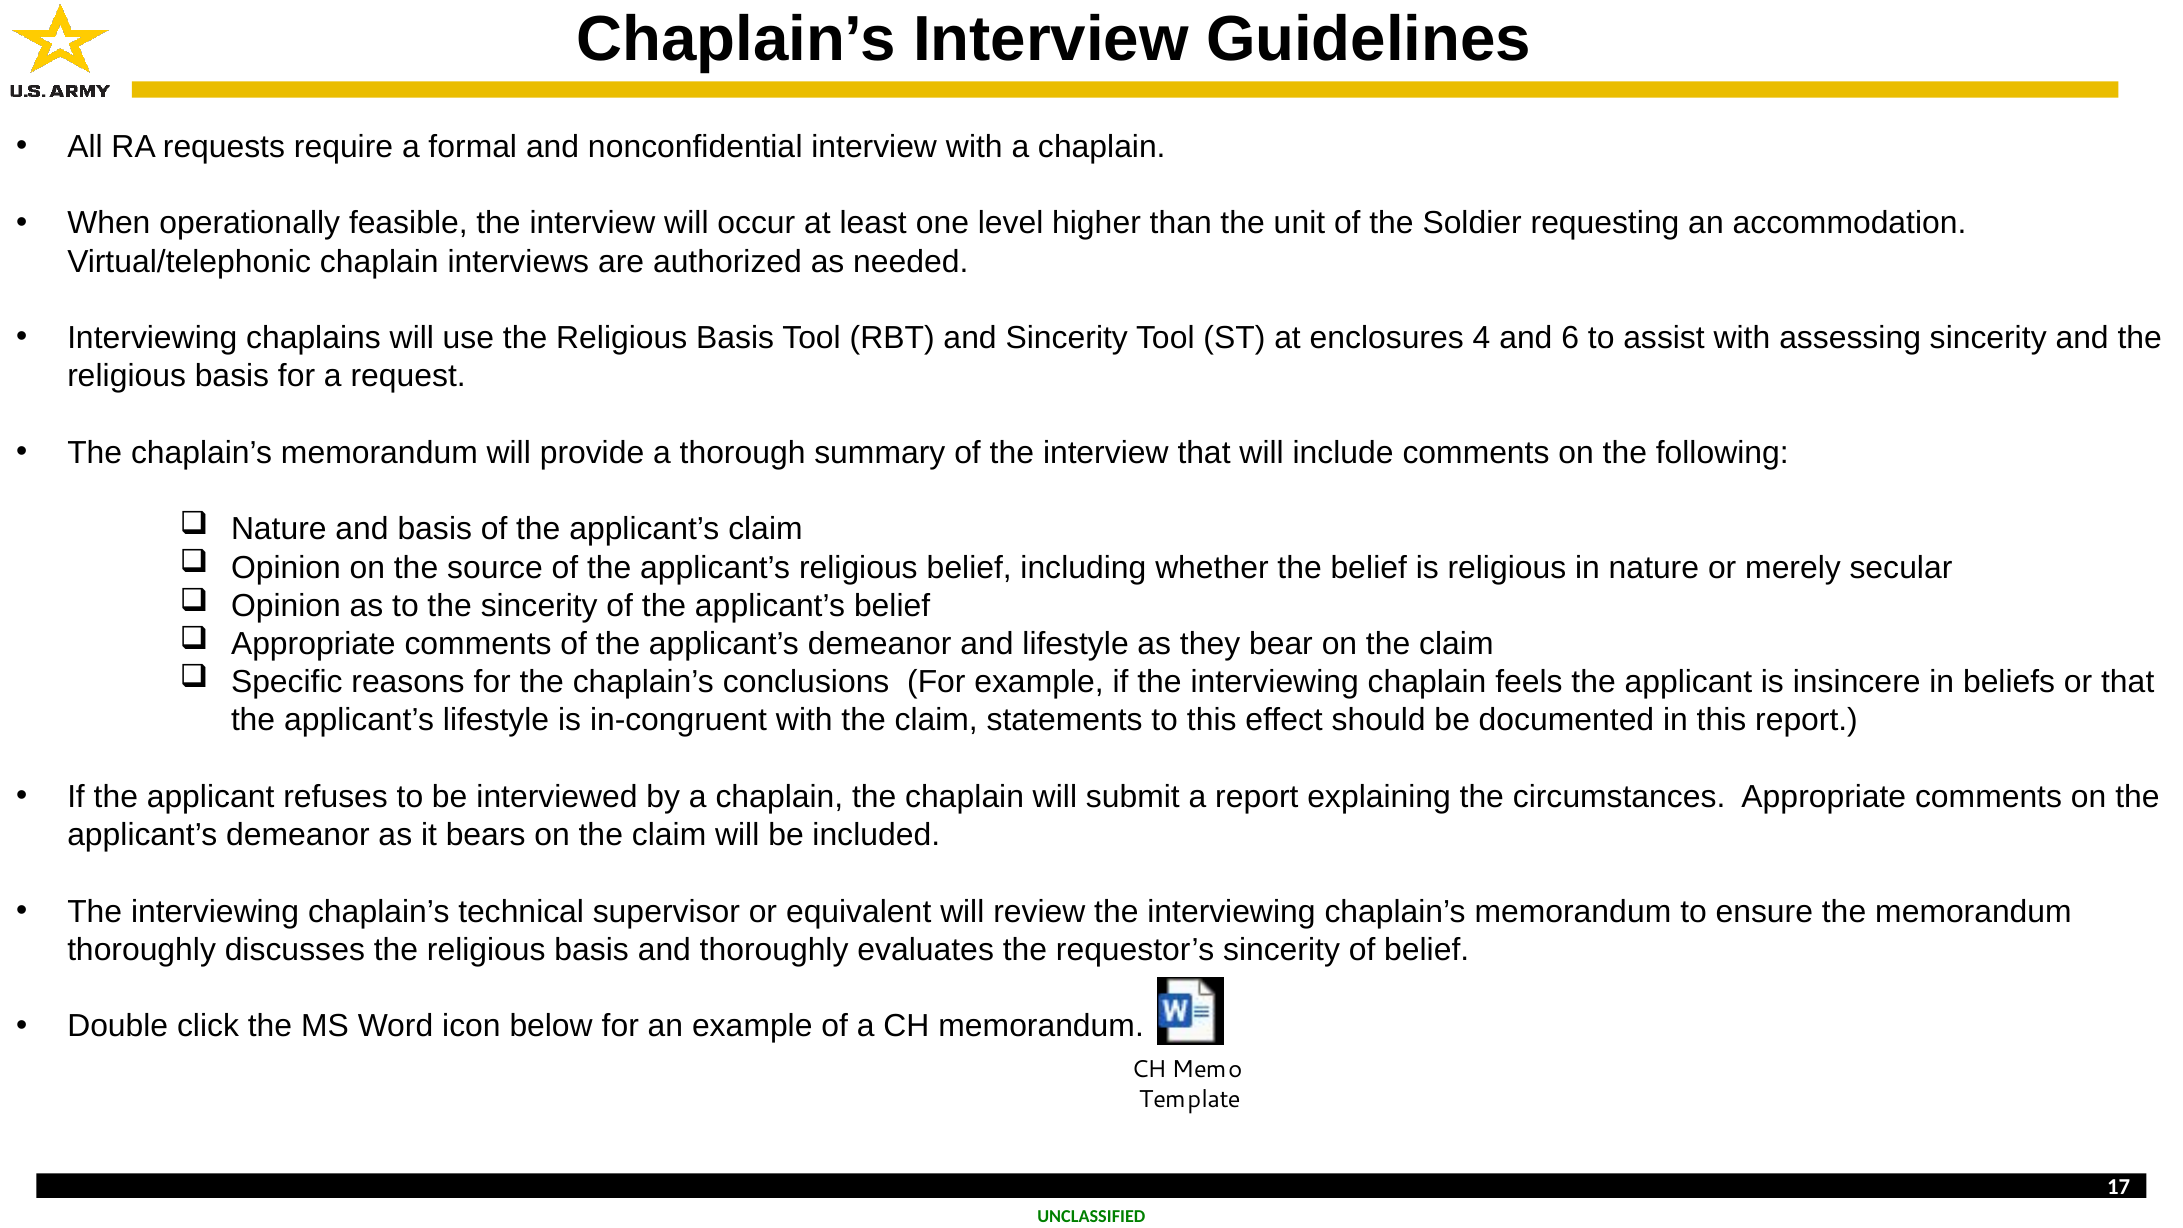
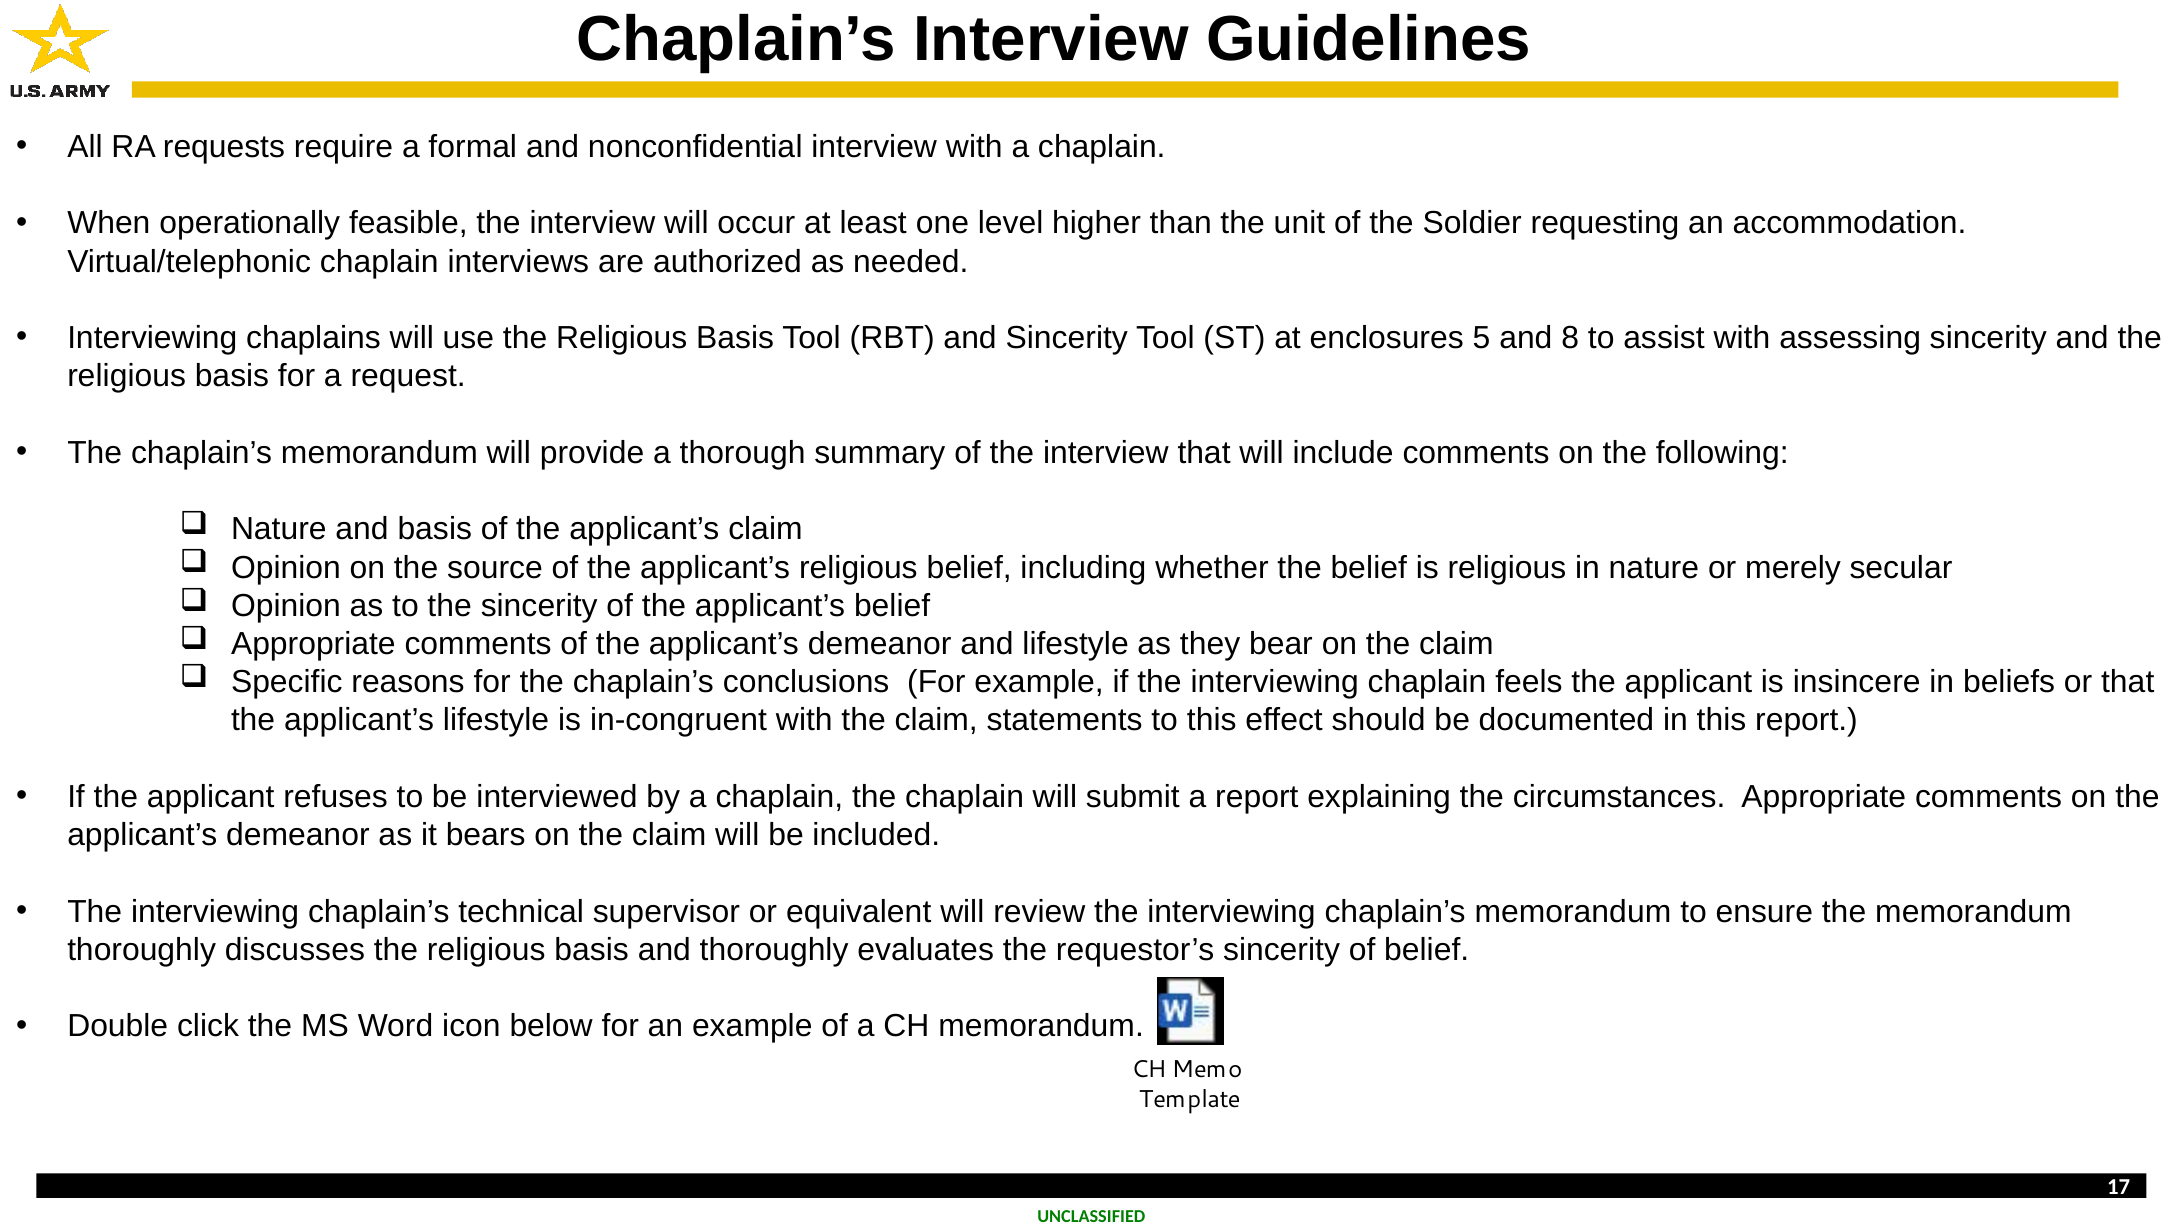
4: 4 -> 5 (1481, 338)
6: 6 -> 8 (1570, 338)
